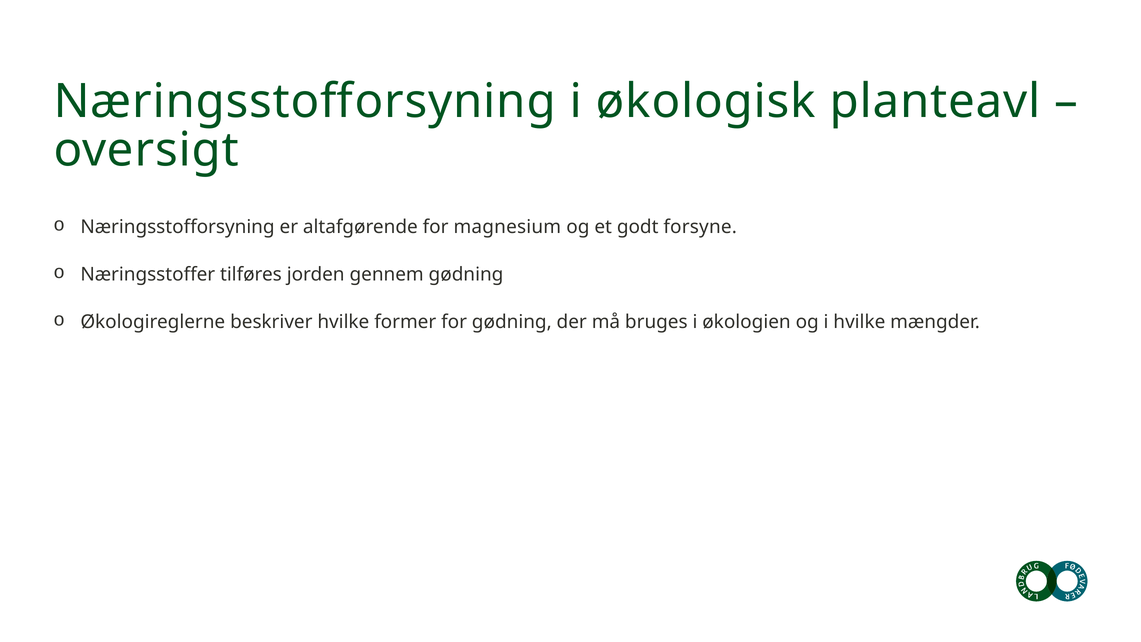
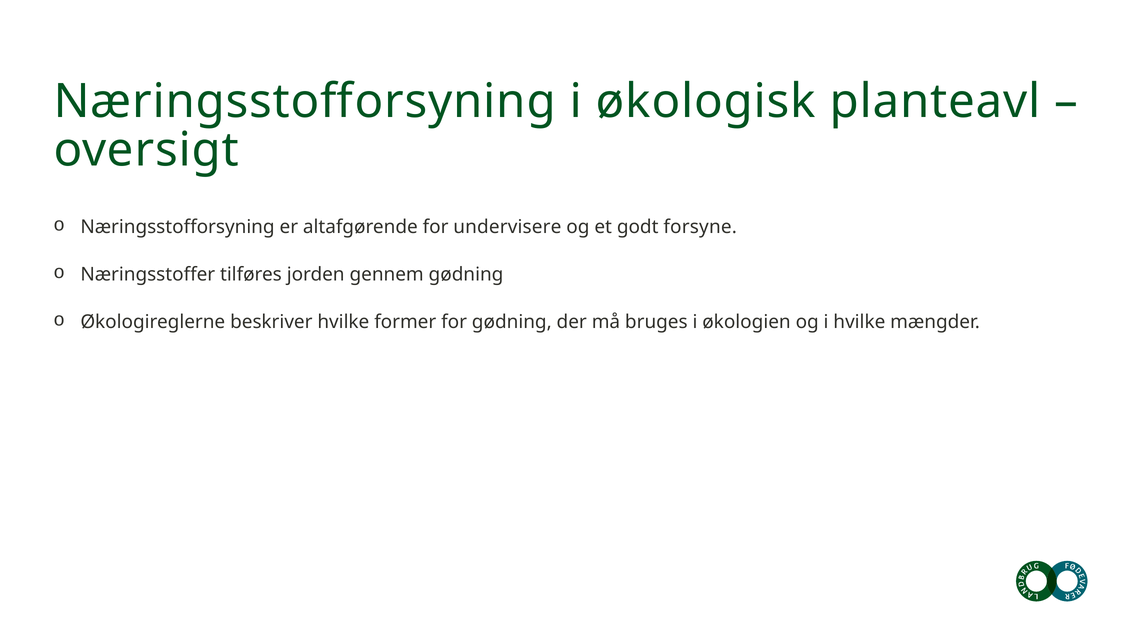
magnesium: magnesium -> undervisere (507, 227)
